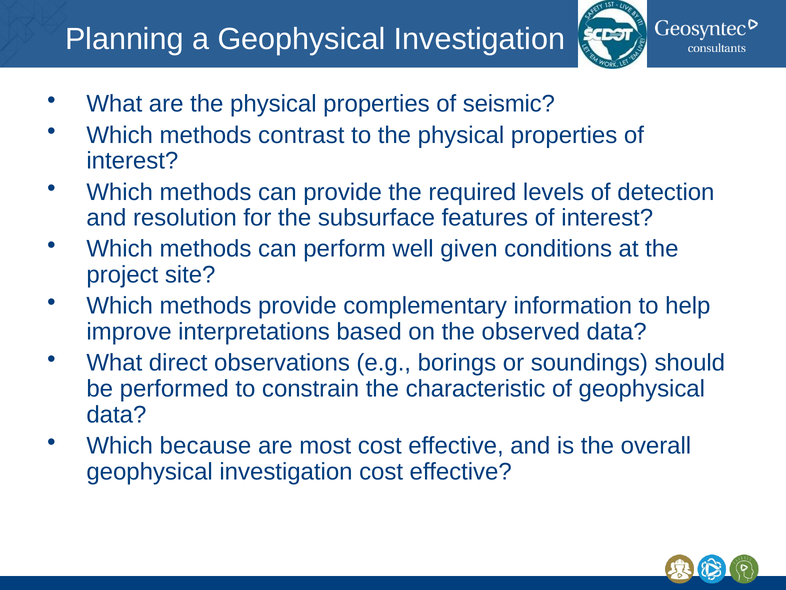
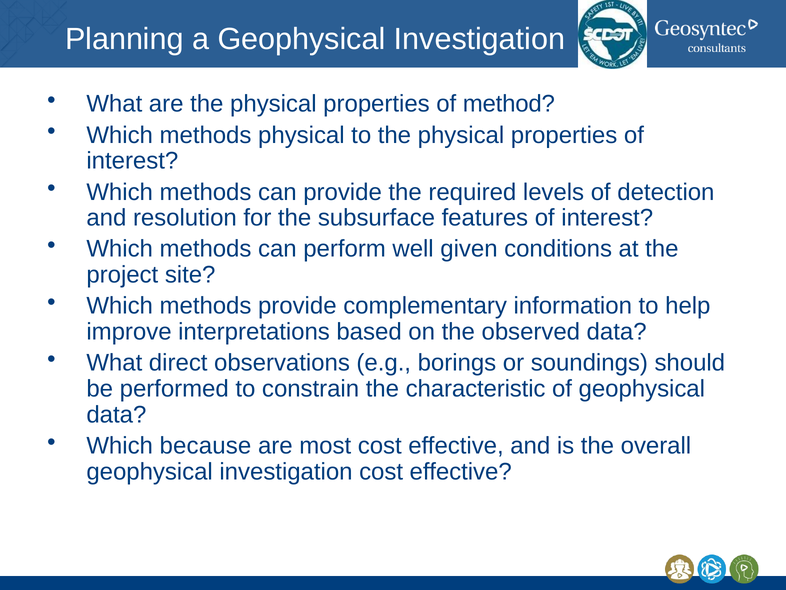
seismic: seismic -> method (509, 104)
methods contrast: contrast -> physical (301, 135)
